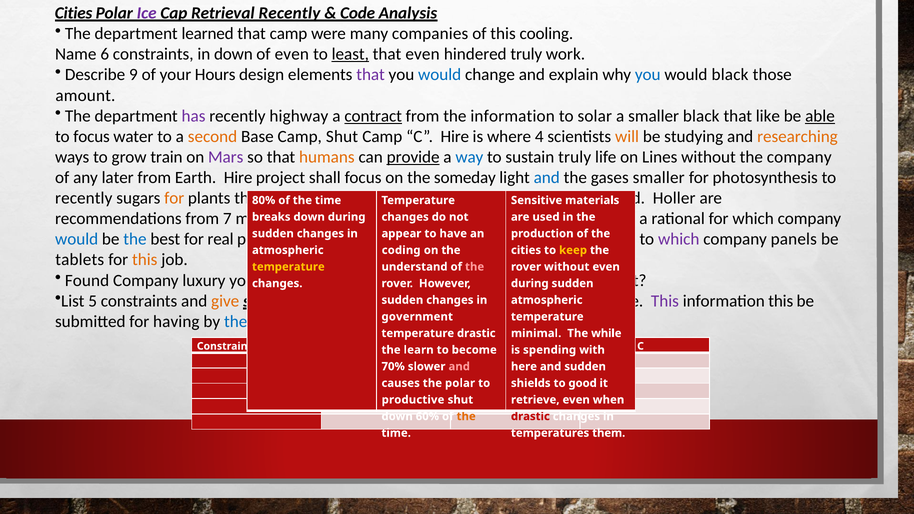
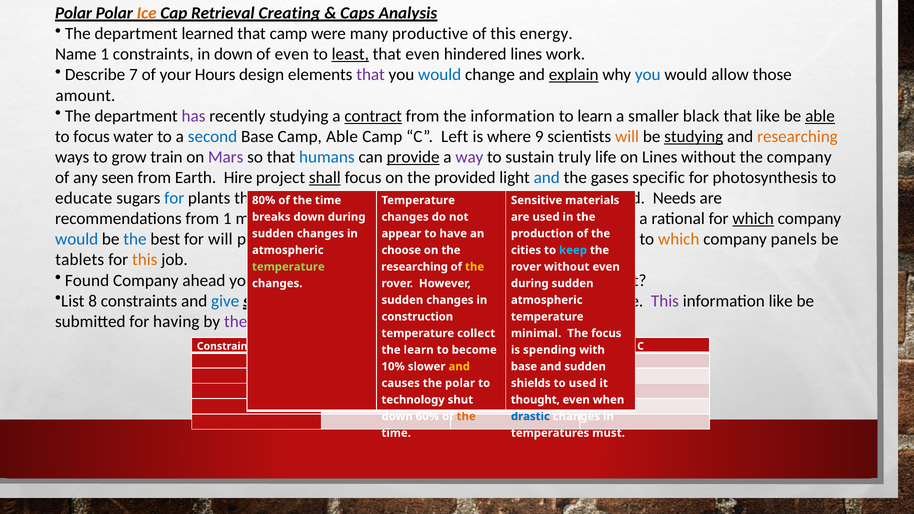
Cities: Cities -> Polar (74, 13)
Ice colour: purple -> orange (147, 13)
Retrieval Recently: Recently -> Creating (289, 13)
Code: Code -> Caps (357, 13)
many companies: companies -> productive (430, 34)
cooling: cooling -> energy (546, 34)
Name 6: 6 -> 1 (105, 54)
hindered truly: truly -> lines (526, 54)
9: 9 -> 7 (133, 75)
explain underline: none -> present (574, 75)
would black: black -> allow (730, 75)
recently highway: highway -> studying (299, 116)
to solar: solar -> learn (595, 116)
second colour: orange -> blue (213, 137)
Camp Shut: Shut -> Able (342, 137)
C Hire: Hire -> Left (455, 137)
4: 4 -> 9 (539, 137)
studying underline: none -> present (694, 137)
humans colour: orange -> blue (327, 157)
way colour: blue -> purple (469, 157)
later: later -> seen (118, 178)
shall underline: none -> present (325, 178)
someday: someday -> provided (465, 178)
gases smaller: smaller -> specific (659, 178)
recently: recently -> educate (84, 198)
for colour: orange -> blue (174, 198)
Holler: Holler -> Needs (674, 198)
from 7: 7 -> 1 (227, 219)
which underline: none -> present (753, 219)
for real: real -> will (220, 239)
which colour: purple -> orange (679, 239)
coding: coding -> choose (401, 250)
keep colour: yellow -> light blue (573, 250)
temperature colour: yellow -> light green (288, 267)
understand: understand -> researching (415, 267)
the colour: pink -> yellow (475, 267)
luxury: luxury -> ahead (204, 280)
5: 5 -> 8 (93, 301)
give colour: orange -> blue (225, 301)
information this: this -> like (781, 301)
the colour: blue -> purple (236, 322)
government: government -> construction (417, 317)
temperature drastic: drastic -> collect (476, 333)
The while: while -> focus (606, 333)
70%: 70% -> 10% (393, 367)
and colour: pink -> yellow (459, 367)
here: here -> base (524, 367)
to good: good -> used (582, 383)
productive: productive -> technology (413, 400)
retrieve: retrieve -> thought (535, 400)
drastic colour: red -> blue (530, 416)
temperatures them: them -> must (609, 433)
